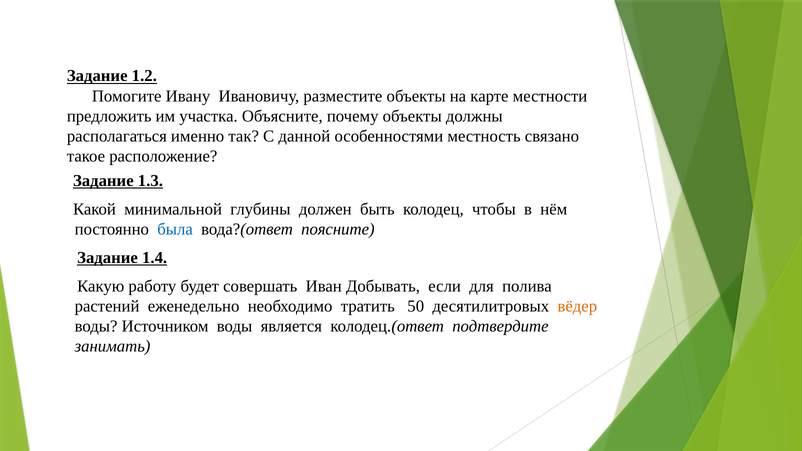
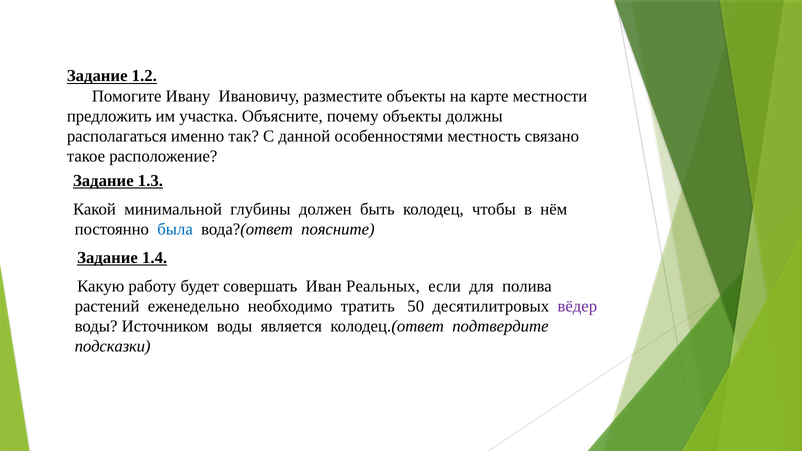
Добывать: Добывать -> Реальных (383, 286)
вёдер colour: orange -> purple (577, 306)
занимать: занимать -> подсказки (113, 346)
